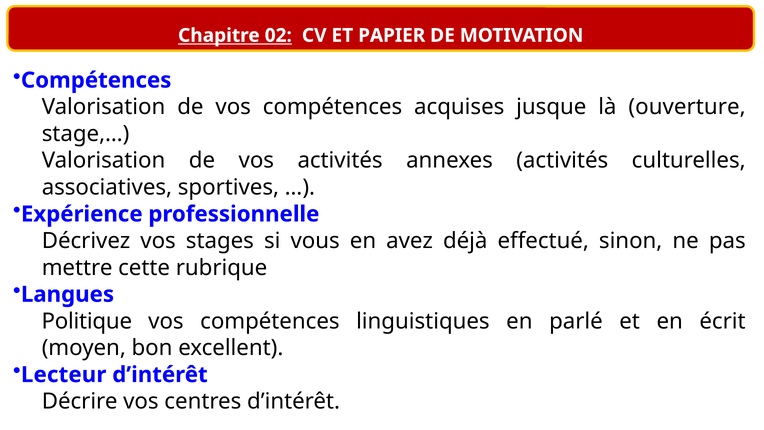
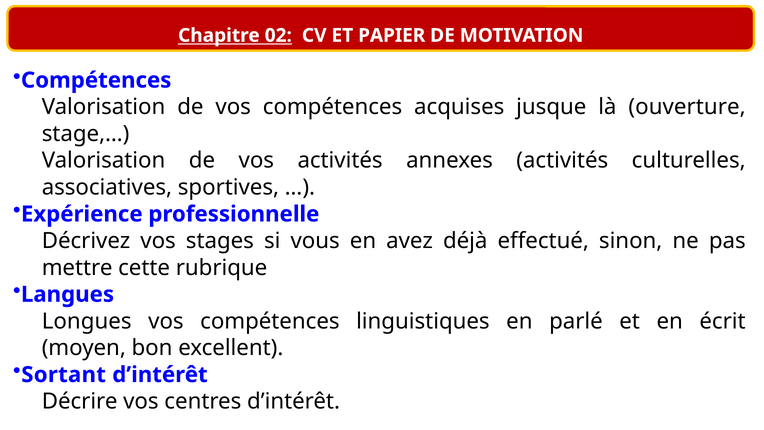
Politique: Politique -> Longues (87, 321)
Lecteur: Lecteur -> Sortant (64, 375)
